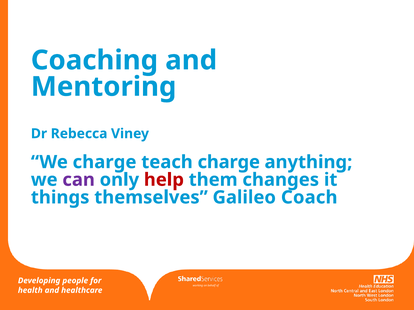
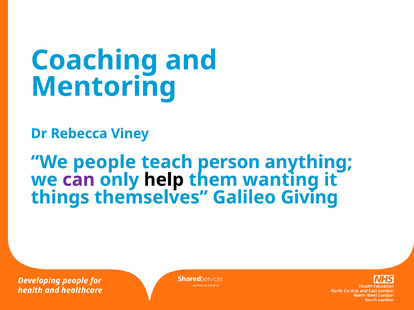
We charge: charge -> people (104, 162)
teach charge: charge -> person (229, 162)
help colour: red -> black (164, 180)
changes: changes -> wanting (281, 180)
Coach: Coach -> Giving (309, 198)
